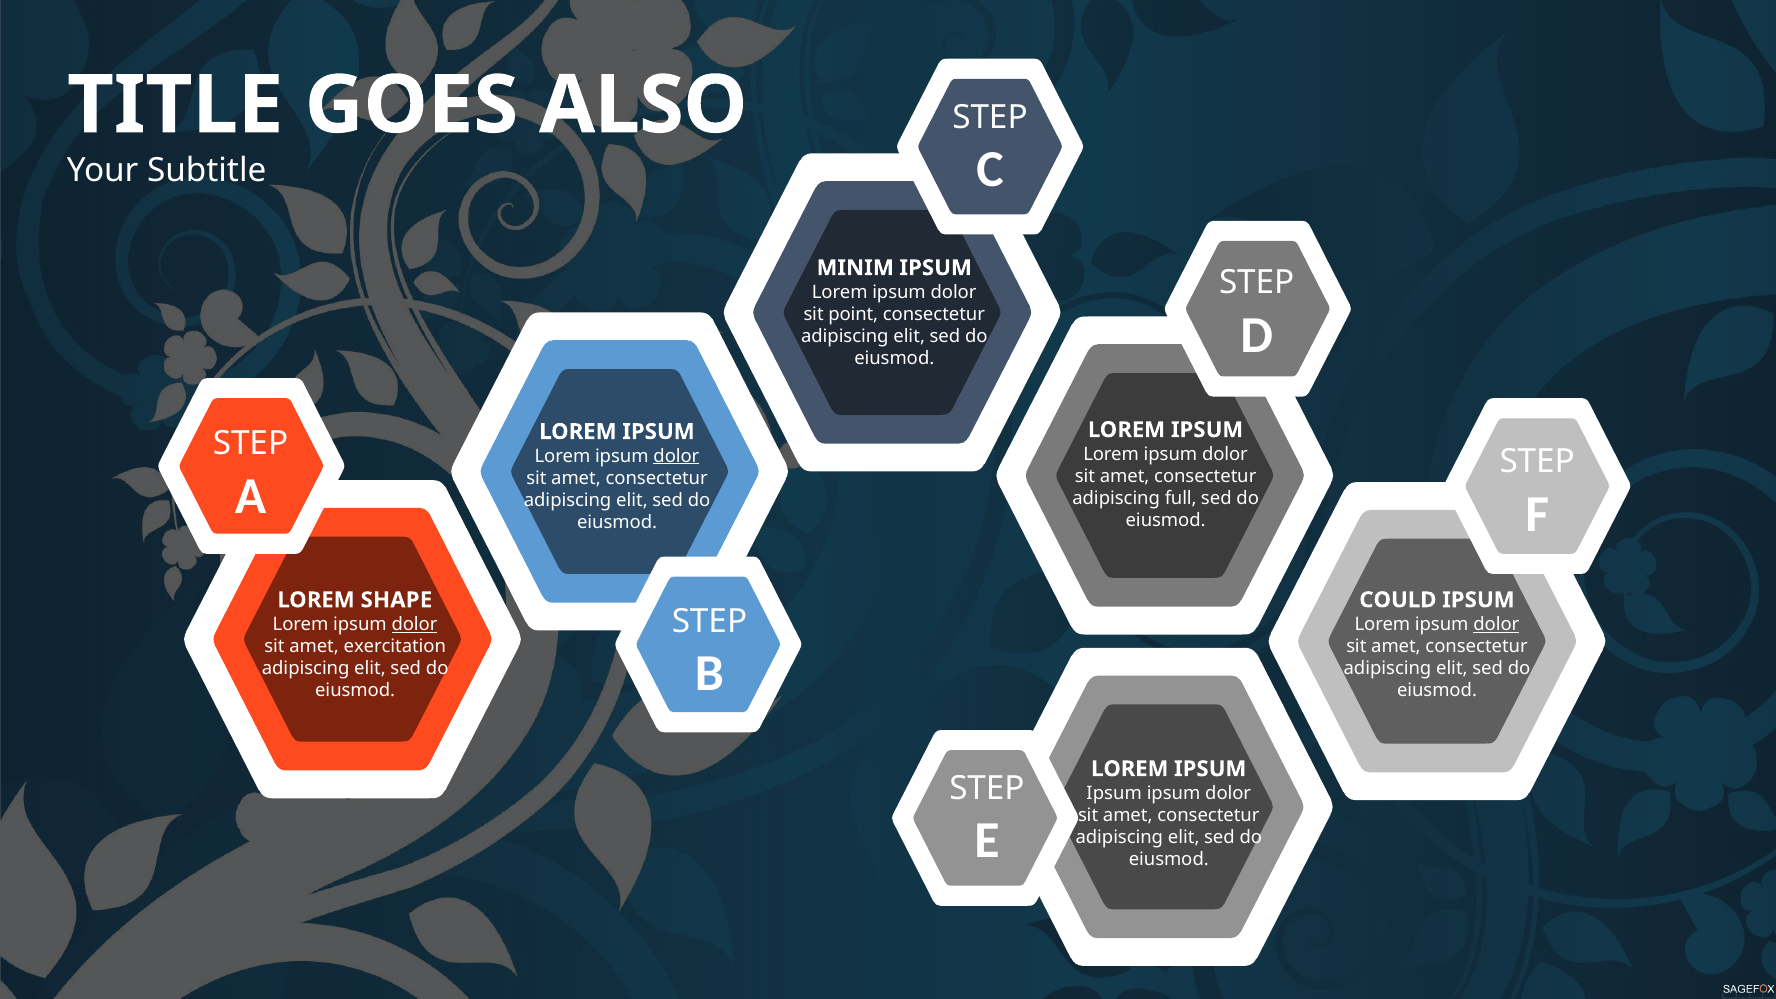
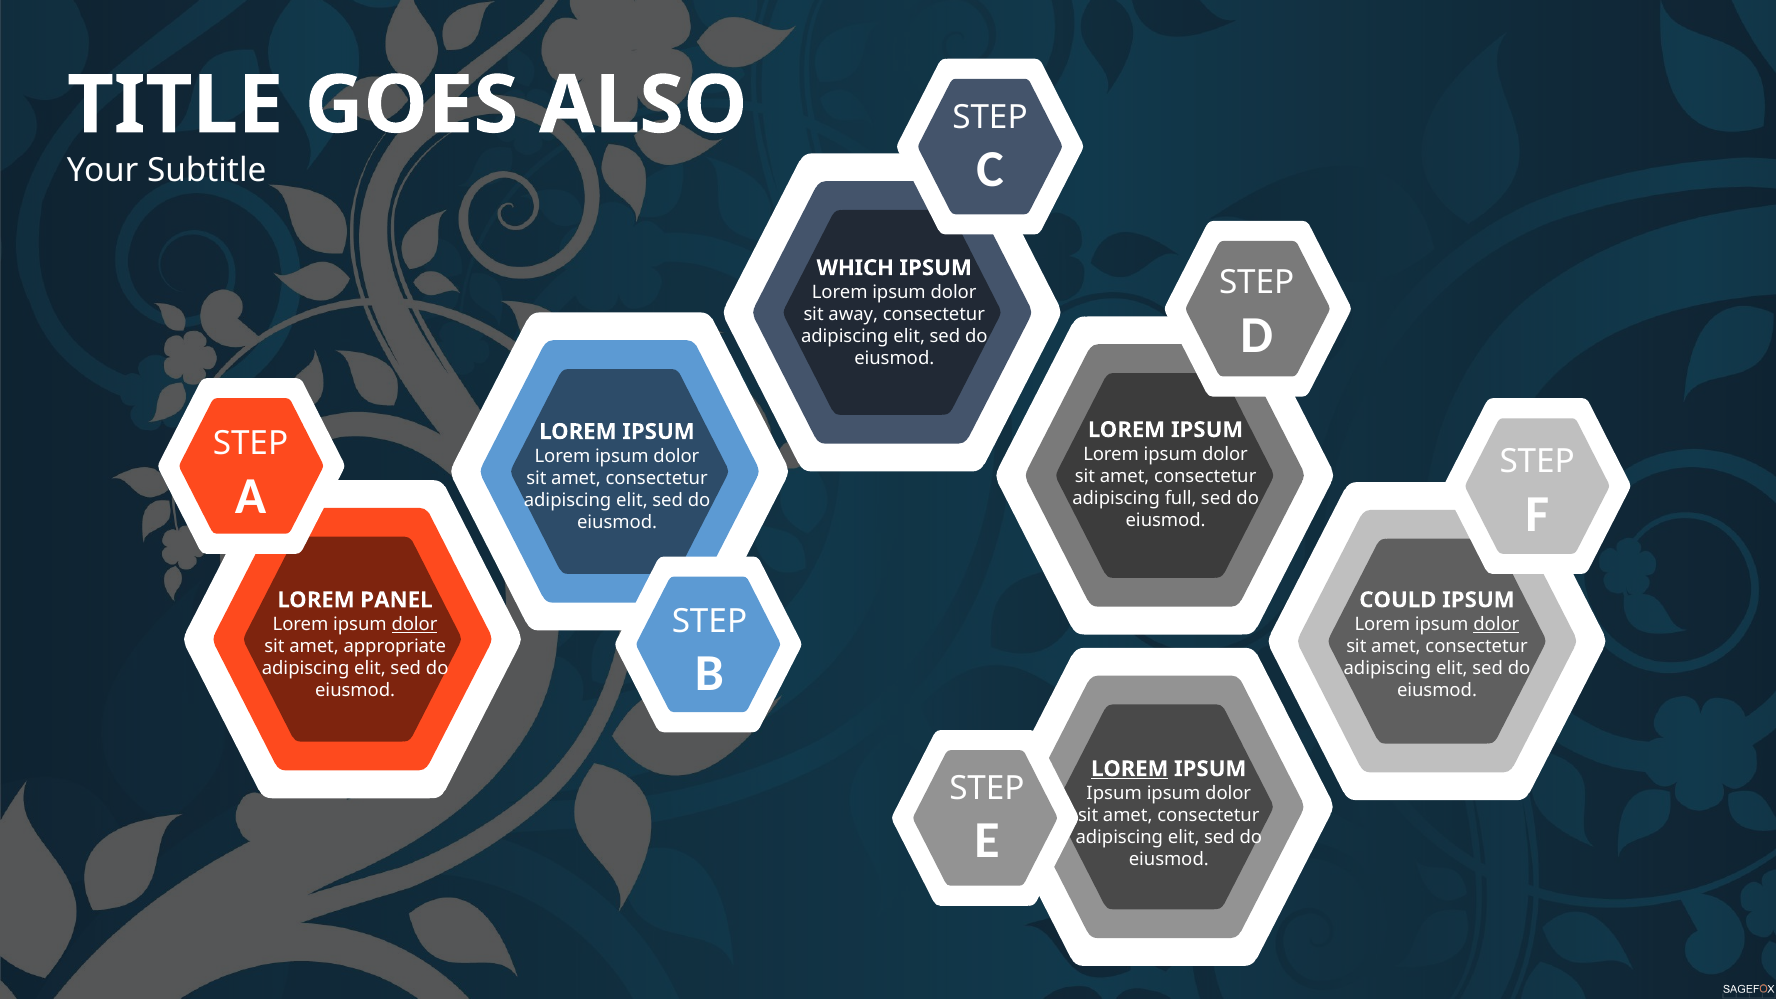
MINIM: MINIM -> WHICH (855, 268)
point: point -> away (853, 314)
dolor underline: present -> none (676, 456)
SHAPE: SHAPE -> PANEL (396, 600)
exercitation: exercitation -> appropriate (395, 646)
LOREM underline: none -> present (1130, 769)
